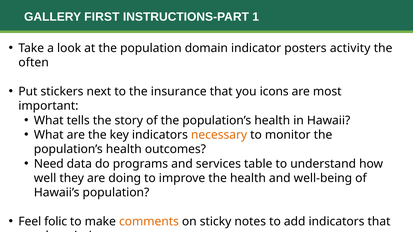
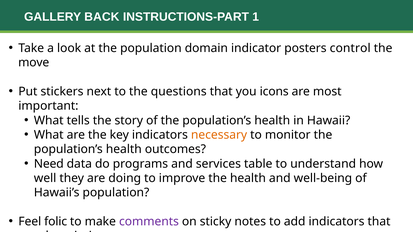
FIRST: FIRST -> BACK (102, 17)
activity: activity -> control (350, 48)
often: often -> move (34, 63)
insurance: insurance -> questions (179, 92)
comments colour: orange -> purple (149, 222)
